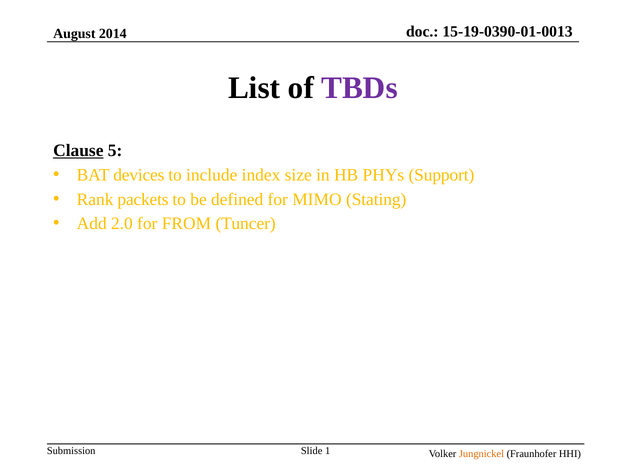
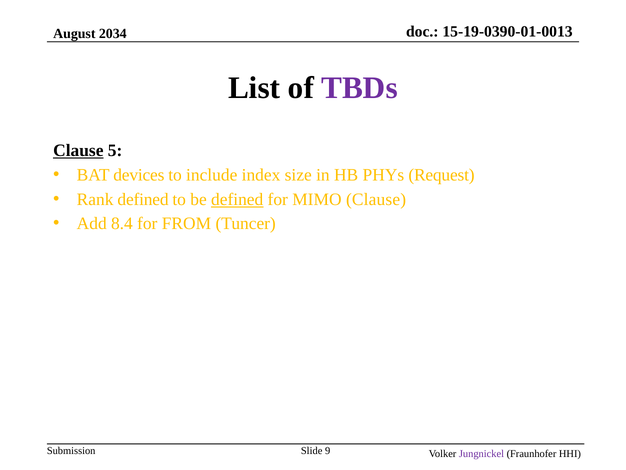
2014: 2014 -> 2034 (113, 33)
Support: Support -> Request (441, 175)
Rank packets: packets -> defined (143, 199)
defined underline: none -> present (237, 199)
MIMO Stating: Stating -> Clause (376, 199)
2.0: 2.0 -> 8.4 (122, 223)
1: 1 -> 9 (328, 450)
Jungnickel colour: orange -> purple (481, 453)
